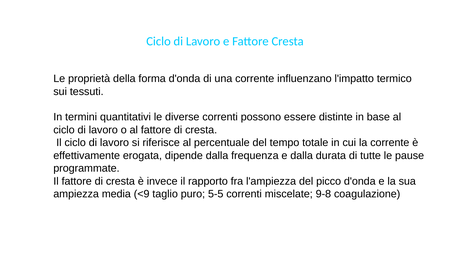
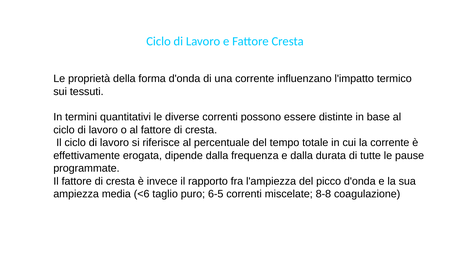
<9: <9 -> <6 (142, 194)
5-5: 5-5 -> 6-5 (216, 194)
9-8: 9-8 -> 8-8 (323, 194)
